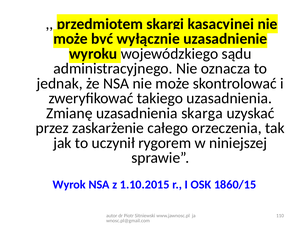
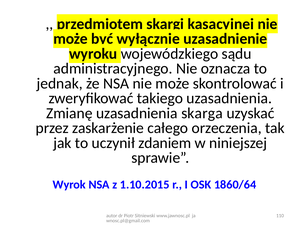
rygorem: rygorem -> zdaniem (165, 143)
1860/15: 1860/15 -> 1860/64 (235, 185)
